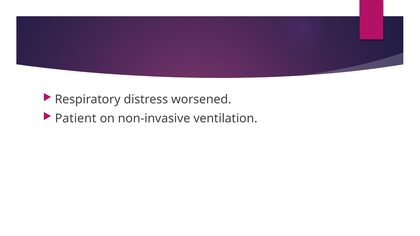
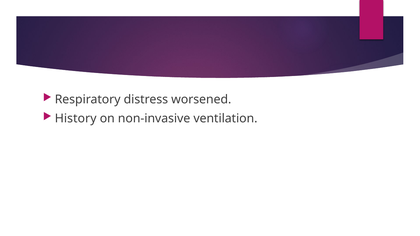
Patient: Patient -> History (76, 118)
